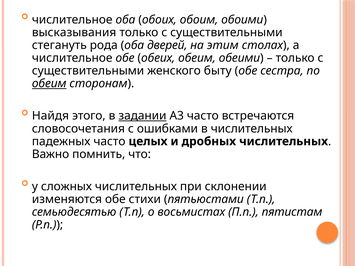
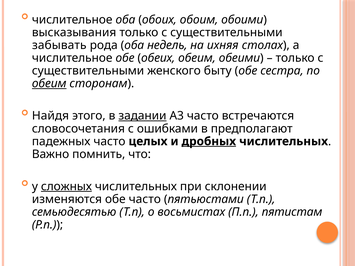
стегануть: стегануть -> забывать (59, 45)
дверей: дверей -> недель (167, 45)
этим: этим -> ихняя (223, 45)
в числительных: числительных -> предполагают (252, 129)
дробных underline: none -> present (209, 142)
сложных underline: none -> present (66, 187)
обе стихи: стихи -> часто (145, 199)
